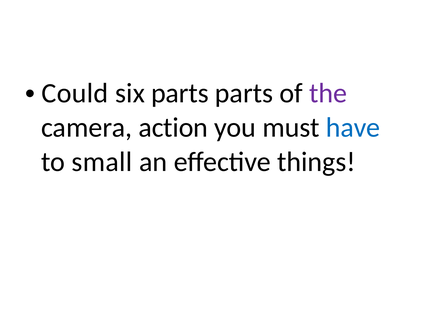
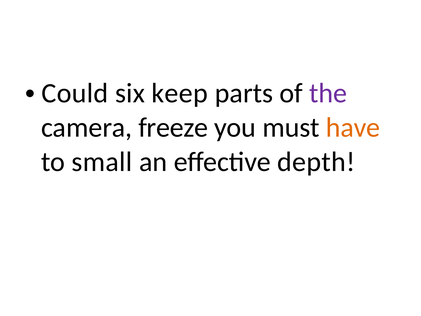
six parts: parts -> keep (180, 93)
action: action -> freeze (173, 127)
have colour: blue -> orange (353, 127)
things: things -> depth (316, 162)
